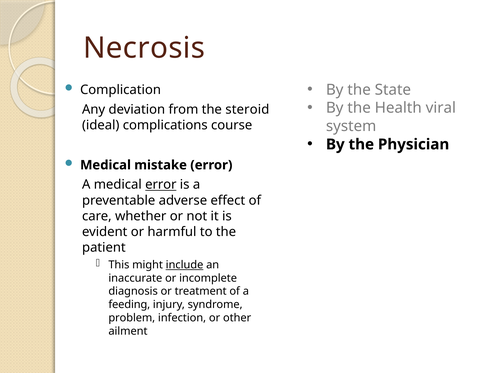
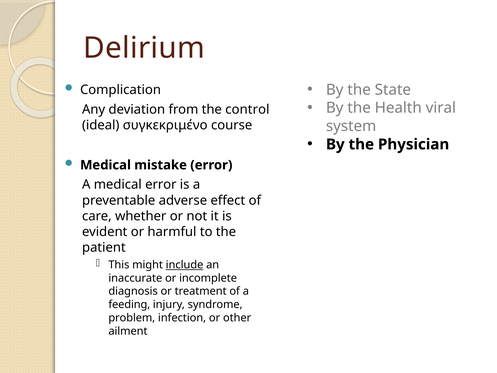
Necrosis: Necrosis -> Delirium (144, 48)
steroid: steroid -> control (247, 109)
complications: complications -> συγκεκριμένο (165, 125)
error underline: present -> none (161, 184)
